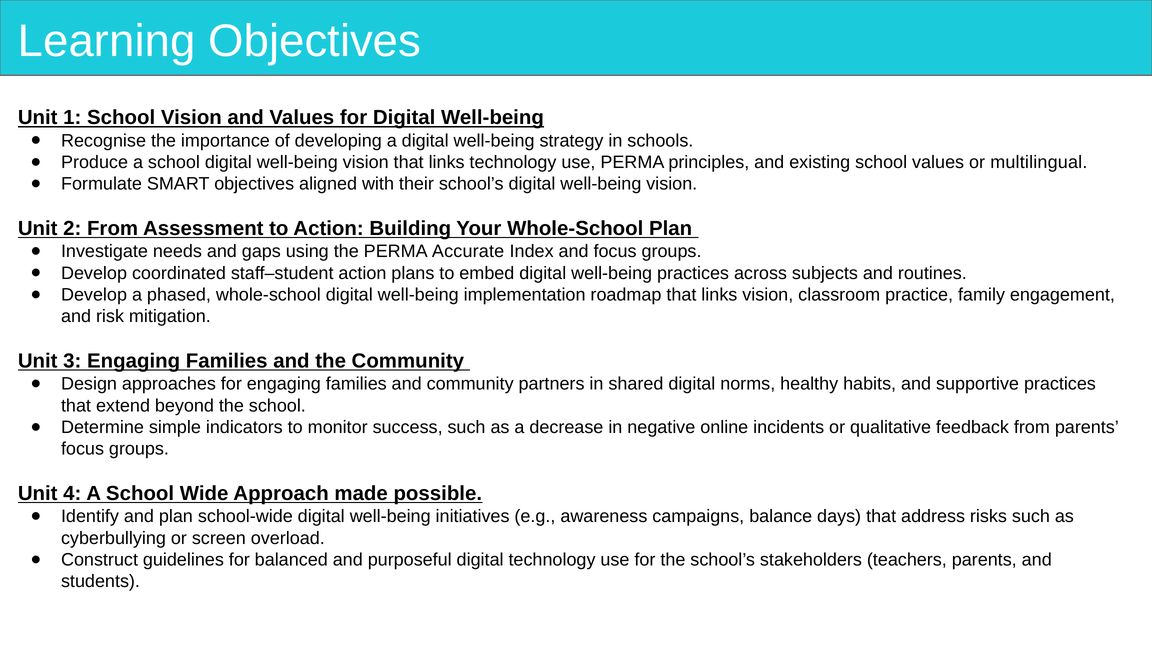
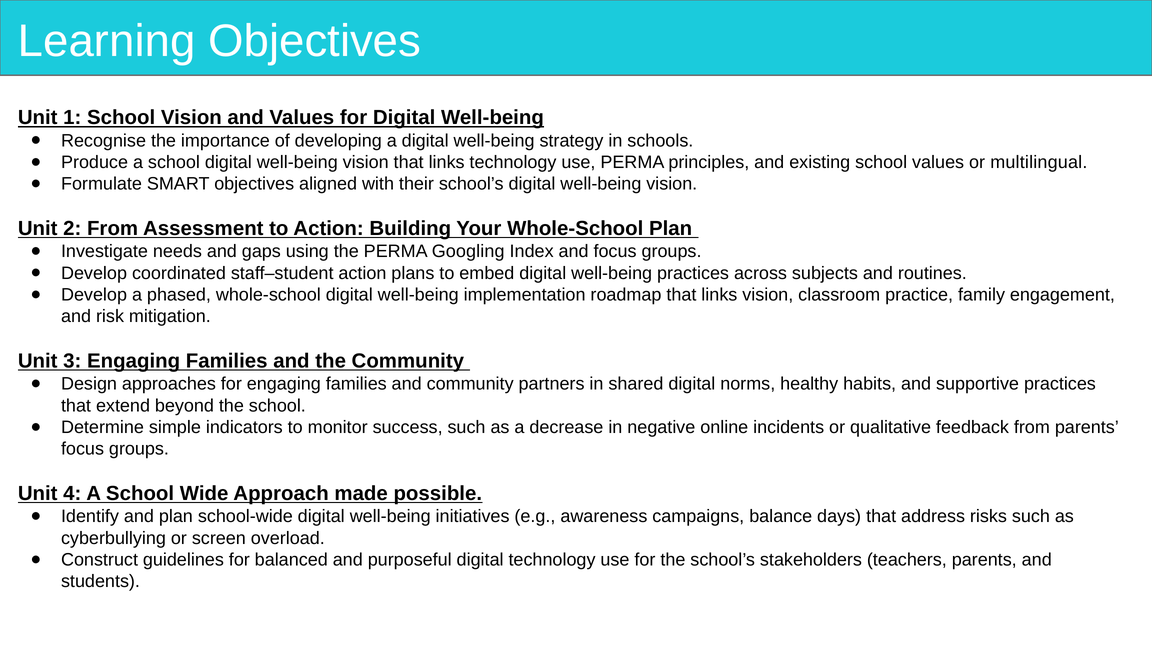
Accurate: Accurate -> Googling (468, 251)
